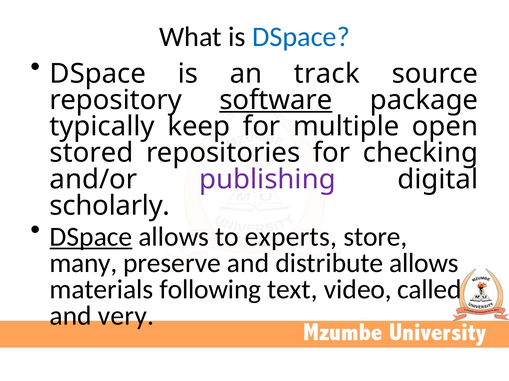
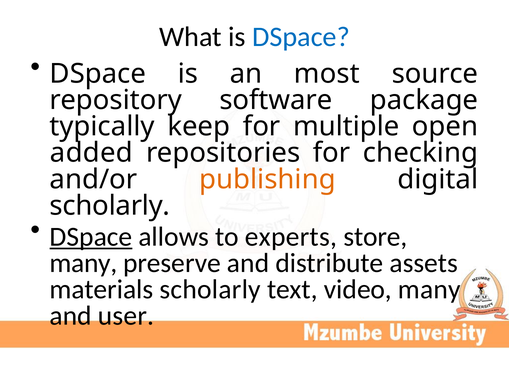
track: track -> most (327, 74)
software underline: present -> none (276, 100)
stored: stored -> added (91, 153)
publishing colour: purple -> orange (267, 180)
distribute allows: allows -> assets (424, 264)
materials following: following -> scholarly (210, 290)
video called: called -> many (429, 290)
very: very -> user (126, 317)
